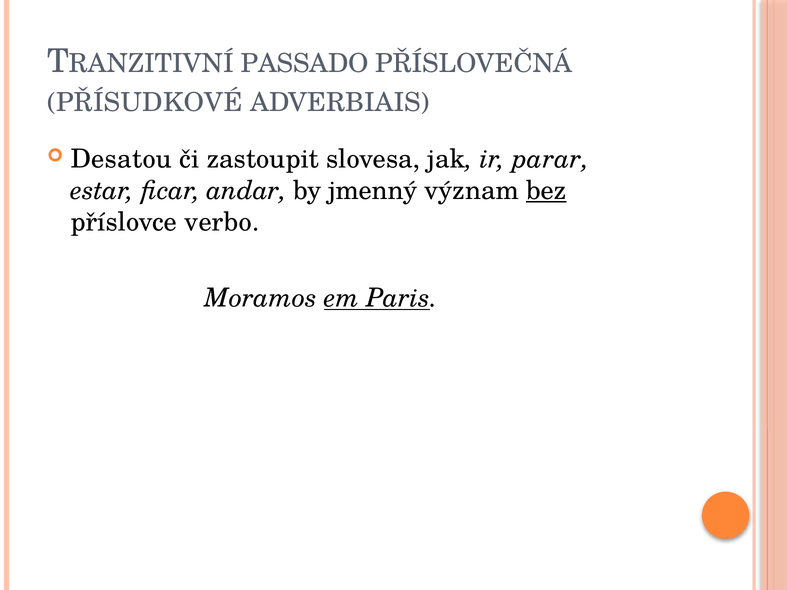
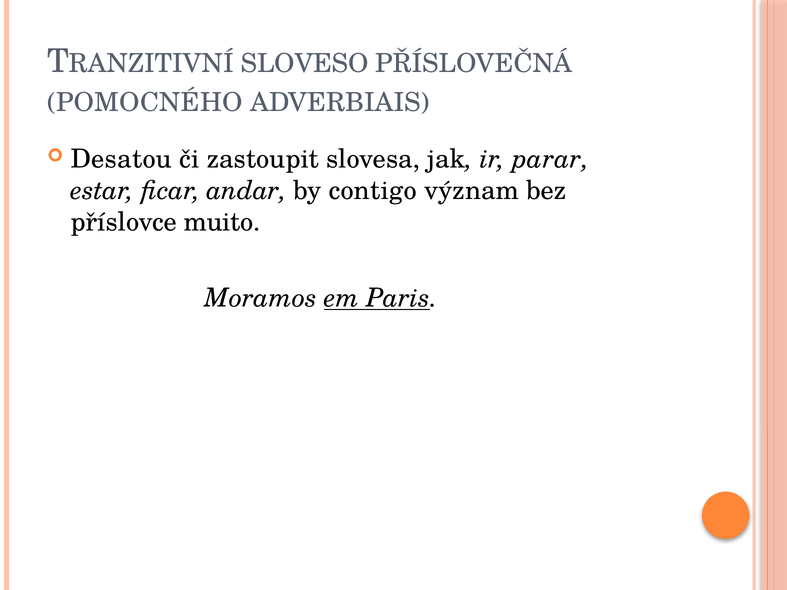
PASSADO: PASSADO -> SLOVESO (305, 64)
PŘÍSUDKOVÉ: PŘÍSUDKOVÉ -> POMOCNÉHO (145, 103)
jmenný: jmenný -> contigo (373, 191)
bez underline: present -> none (546, 191)
verbo: verbo -> muito (222, 222)
